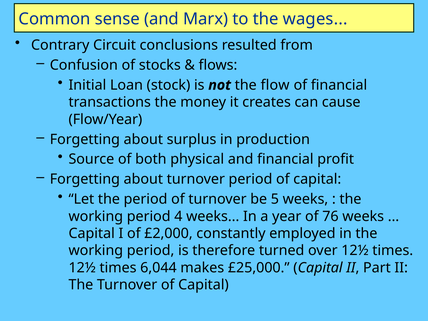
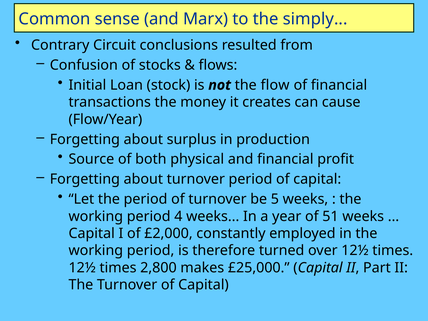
wages: wages -> simply (315, 19)
76: 76 -> 51 (330, 216)
6,044: 6,044 -> 2,800 (158, 268)
